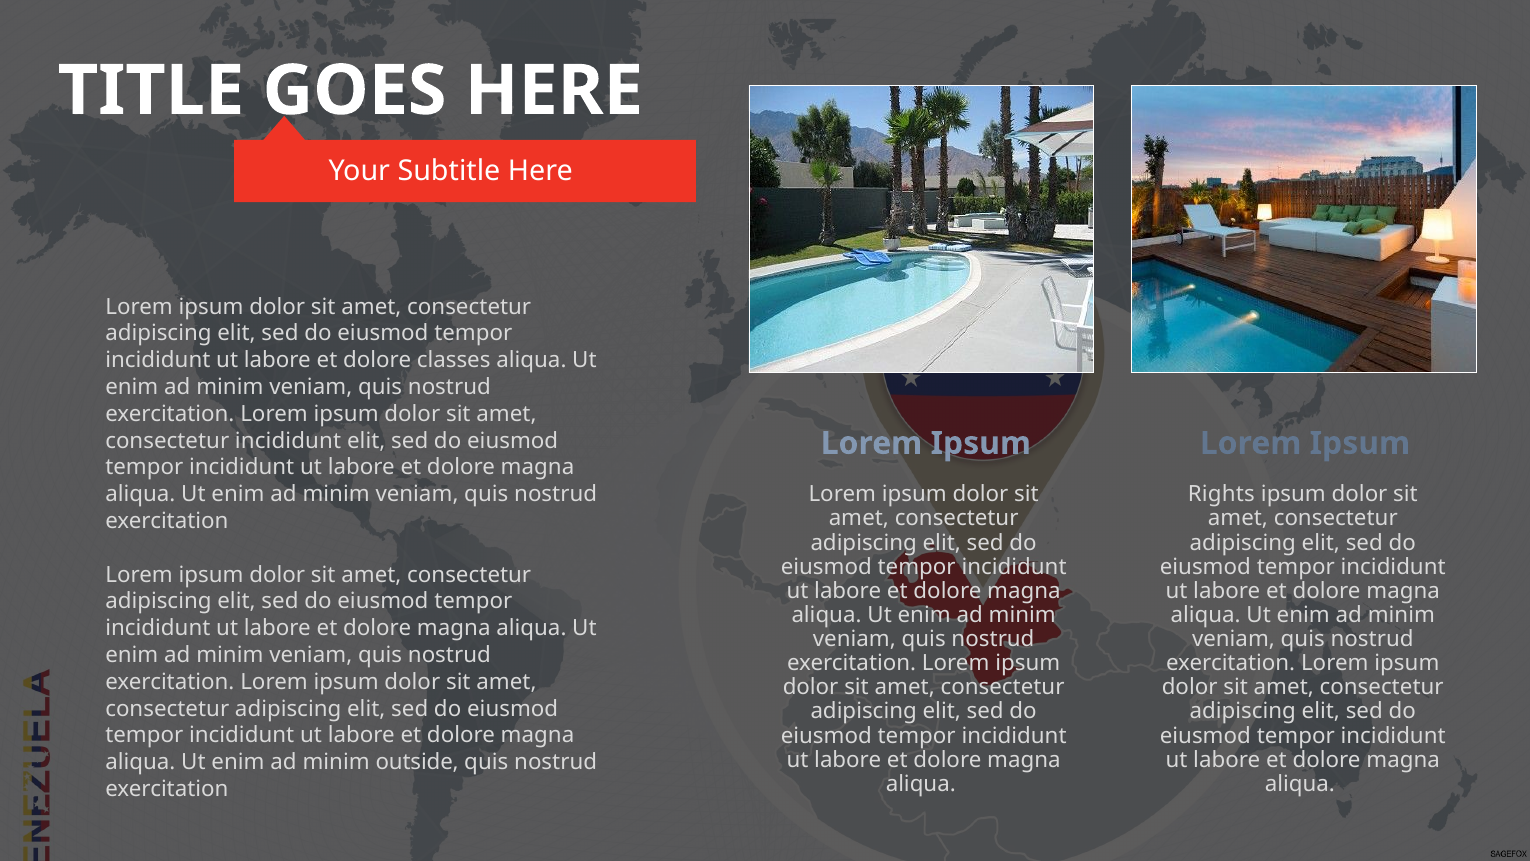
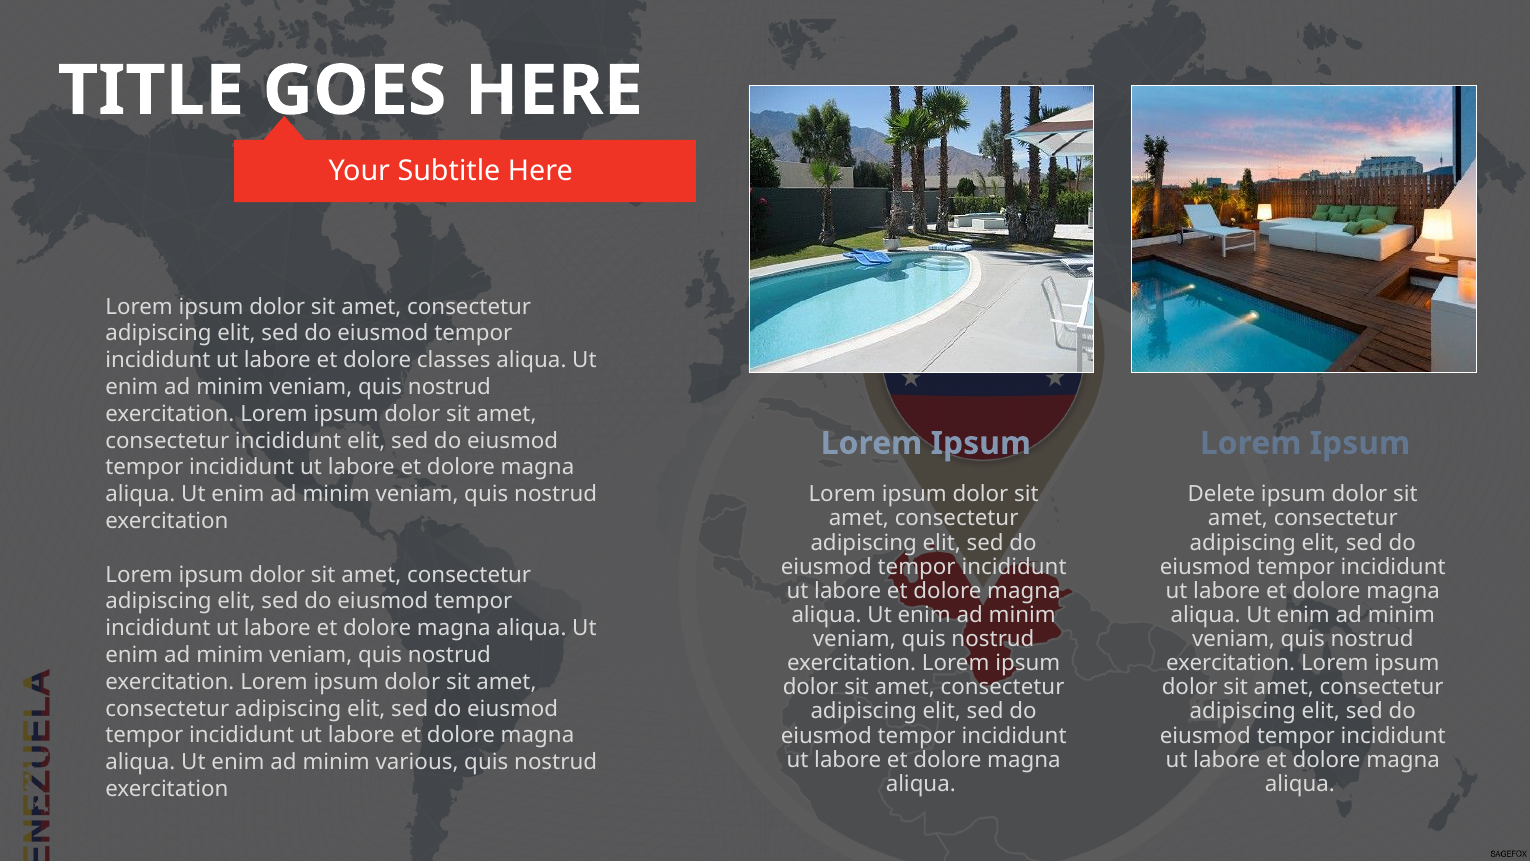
Rights: Rights -> Delete (1221, 494)
outside: outside -> various (417, 762)
